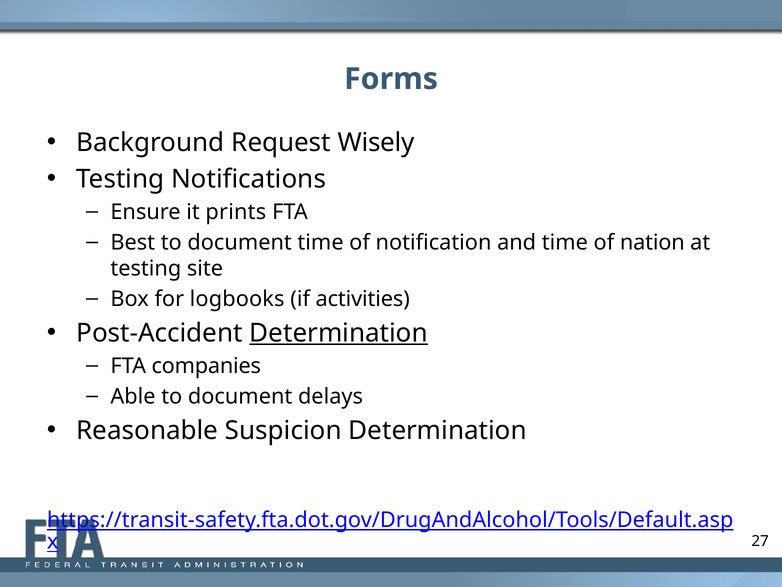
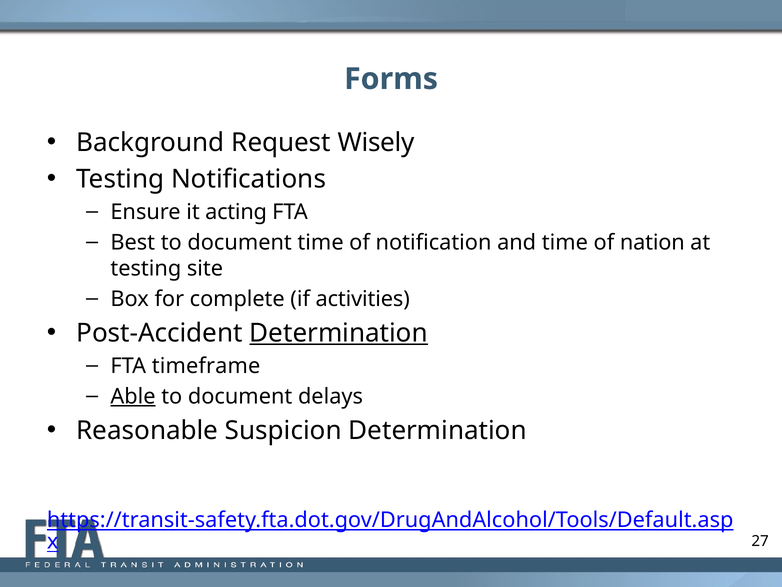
prints: prints -> acting (236, 212)
logbooks: logbooks -> complete (237, 299)
companies: companies -> timeframe (206, 366)
Able underline: none -> present (133, 396)
